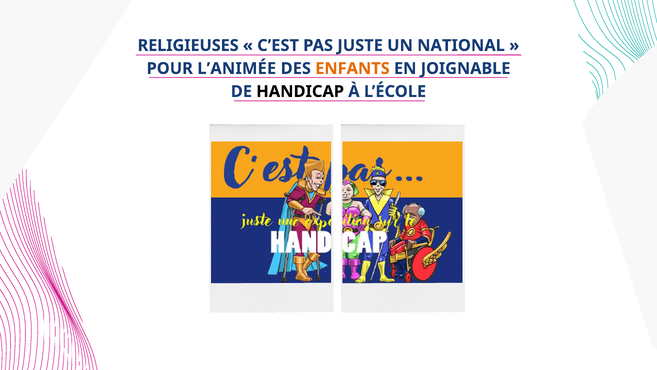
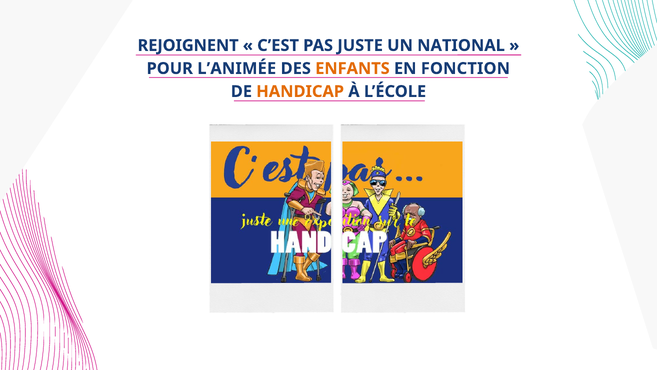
RELIGIEUSES: RELIGIEUSES -> REJOIGNENT (188, 45)
JOIGNABLE: JOIGNABLE -> FONCTION (465, 68)
HANDICAP colour: black -> orange (300, 91)
